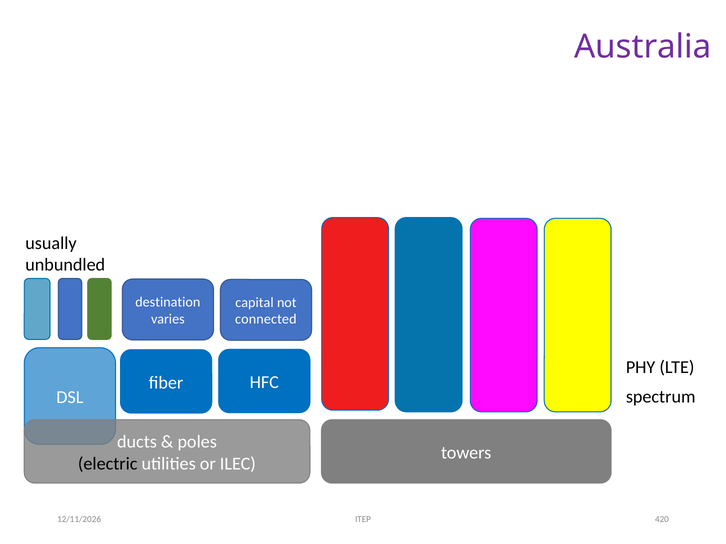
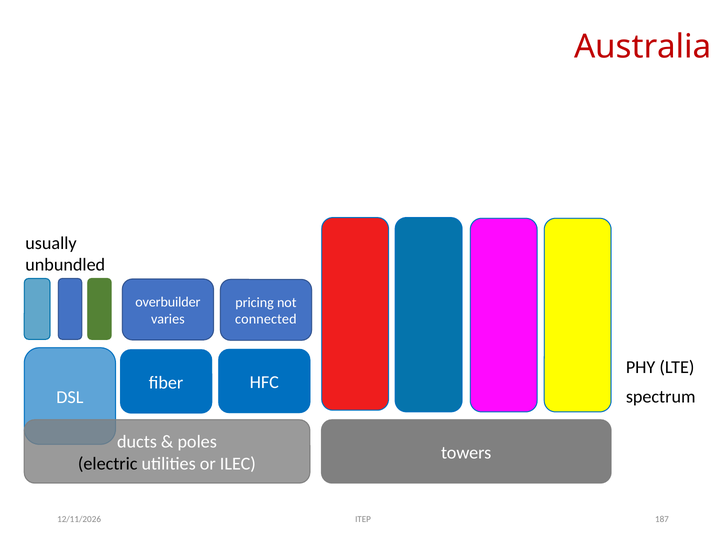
Australia colour: purple -> red (643, 47)
destination: destination -> overbuilder (168, 302)
capital: capital -> pricing (255, 303)
420: 420 -> 187 (662, 520)
